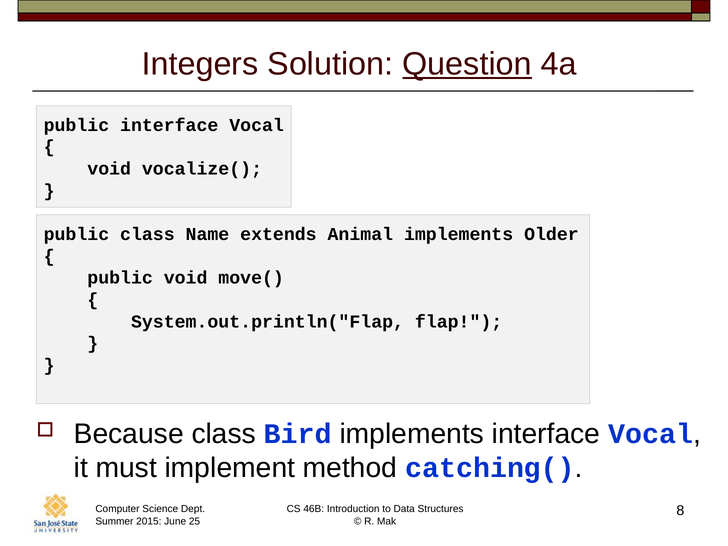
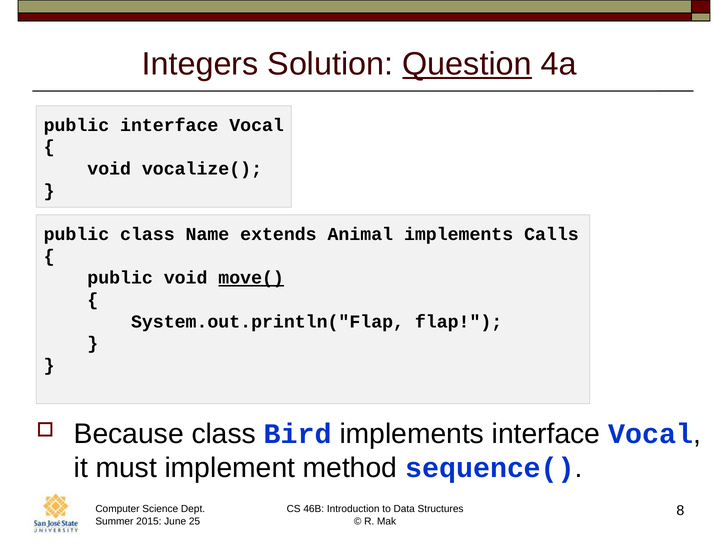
Older: Older -> Calls (551, 234)
move( underline: none -> present (251, 278)
catching(: catching( -> sequence( (490, 468)
